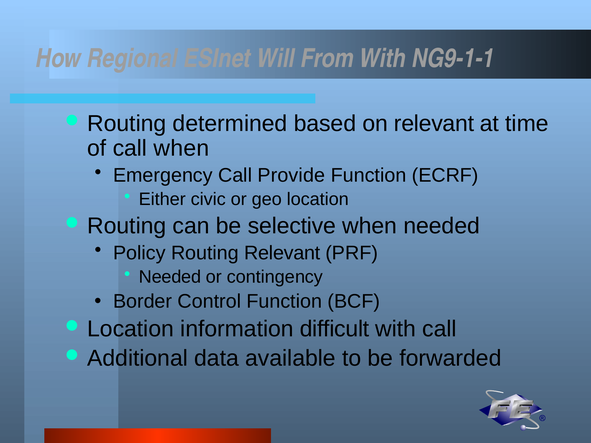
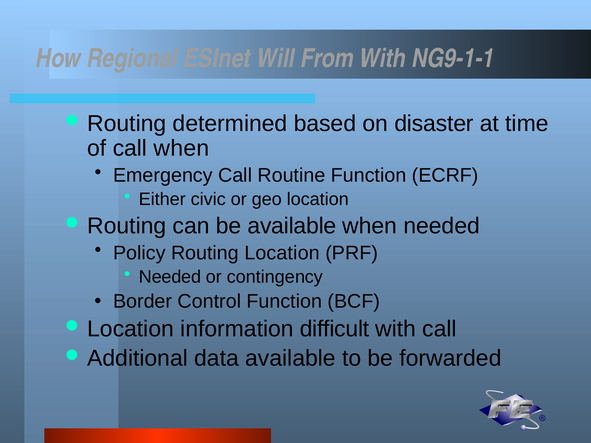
on relevant: relevant -> disaster (434, 124)
Provide: Provide -> Routine (291, 175)
be selective: selective -> available (292, 226)
Routing Relevant: Relevant -> Location (282, 253)
